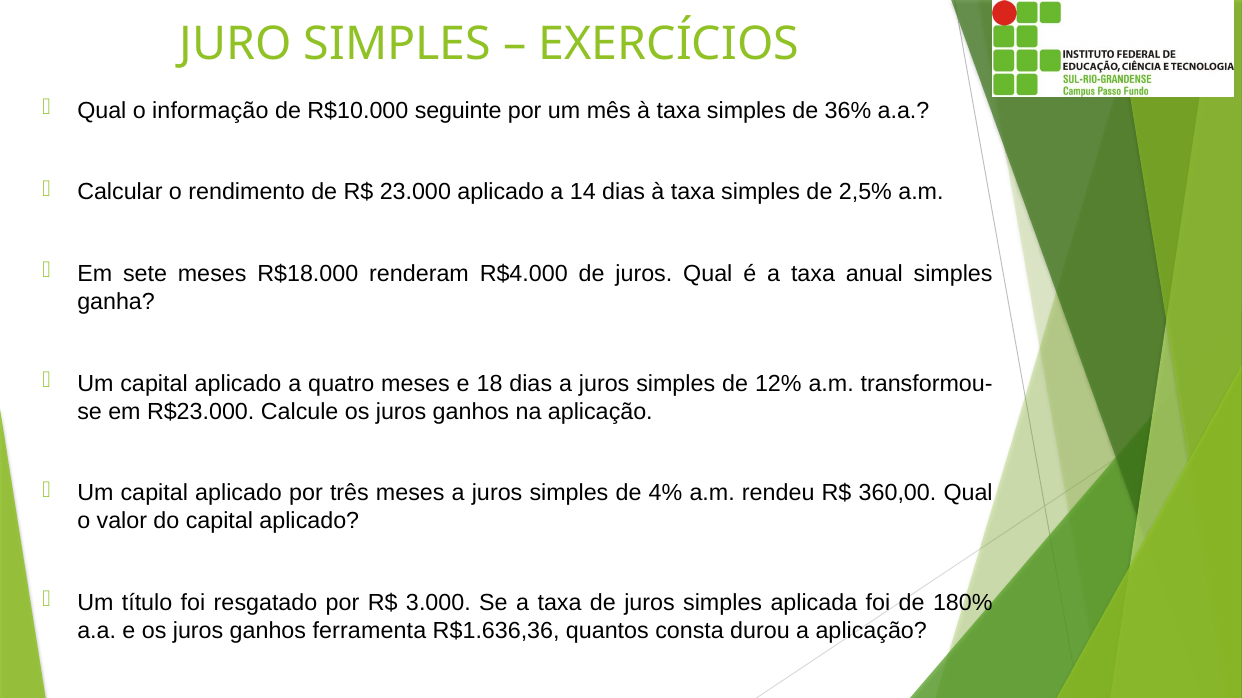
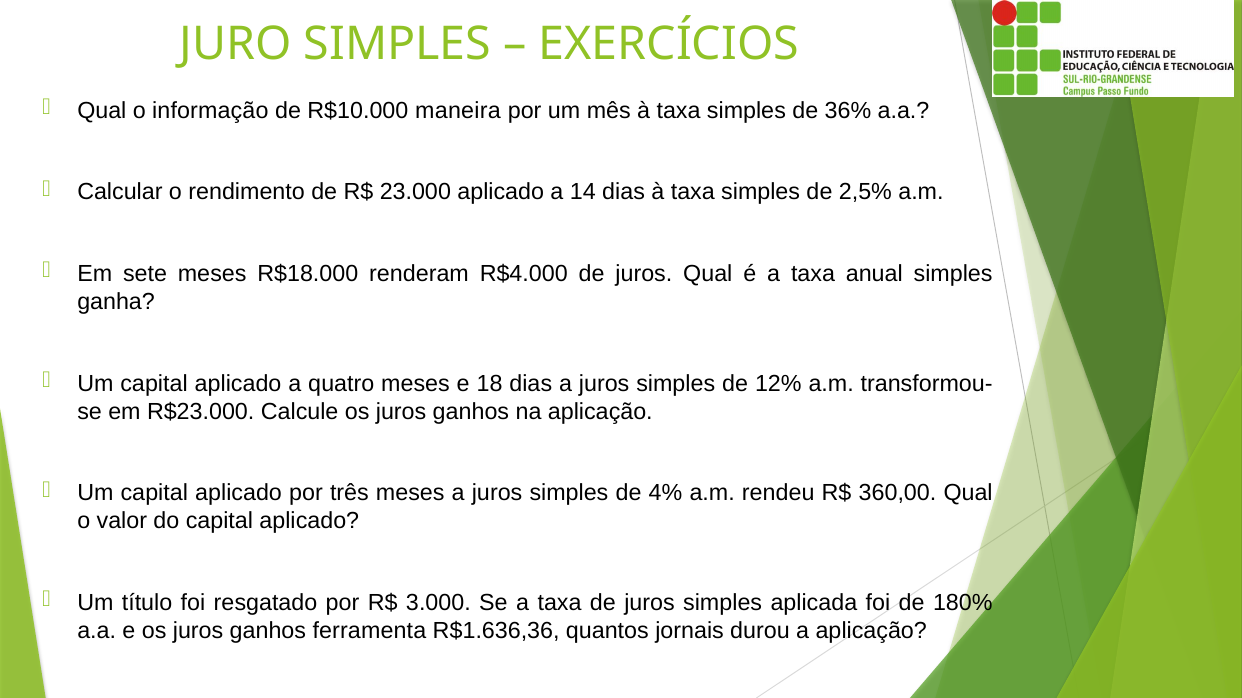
seguinte: seguinte -> maneira (458, 111)
consta: consta -> jornais (690, 631)
